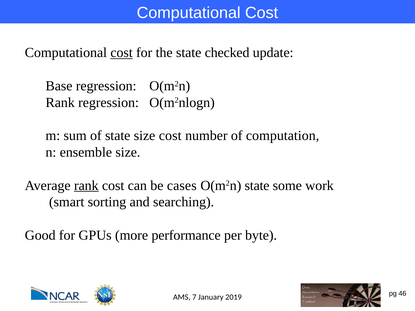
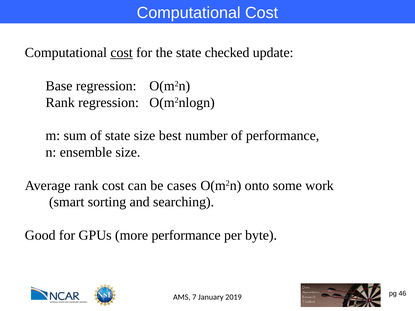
size cost: cost -> best (170, 136)
of computation: computation -> performance (283, 136)
rank underline: present -> none (86, 186)
O(m2n state: state -> onto (257, 186)
